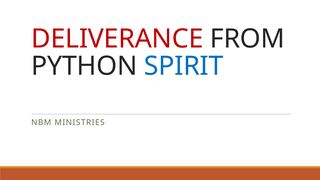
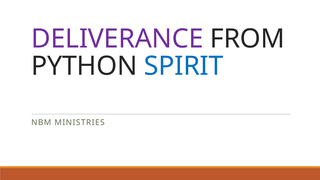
DELIVERANCE colour: red -> purple (117, 39)
